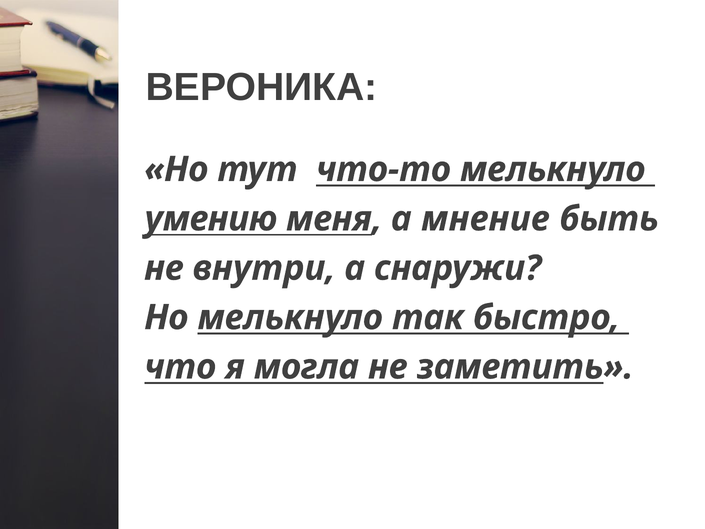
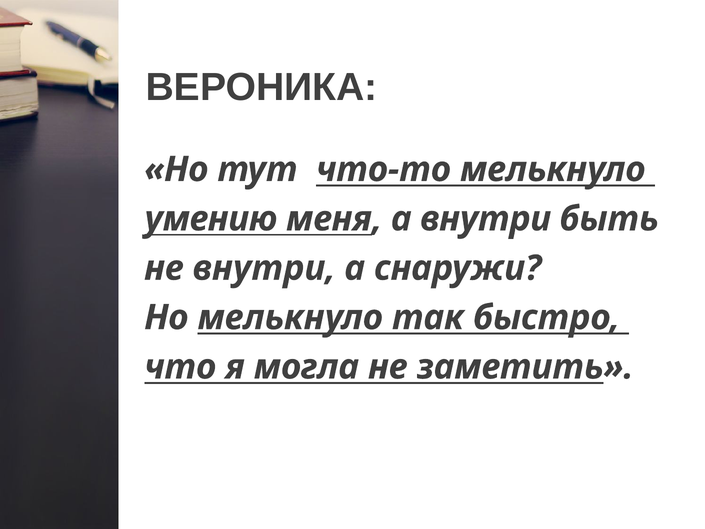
а мнение: мнение -> внутри (486, 219)
